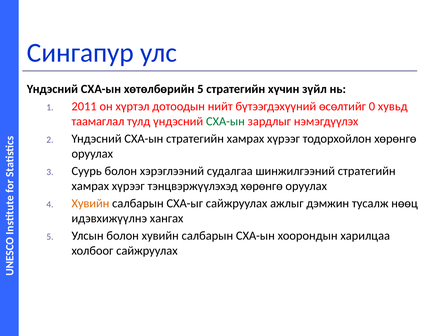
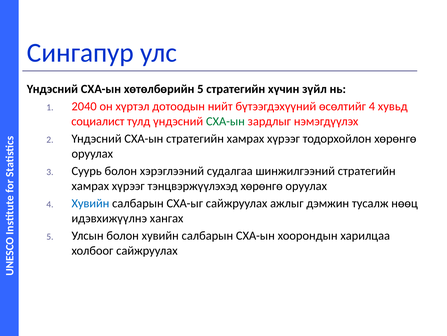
2011: 2011 -> 2040 (84, 106)
өсөлтийг 0: 0 -> 4 (372, 106)
таамаглал: таамаглал -> социалист (98, 121)
Хувийн colour: orange -> blue (90, 203)
